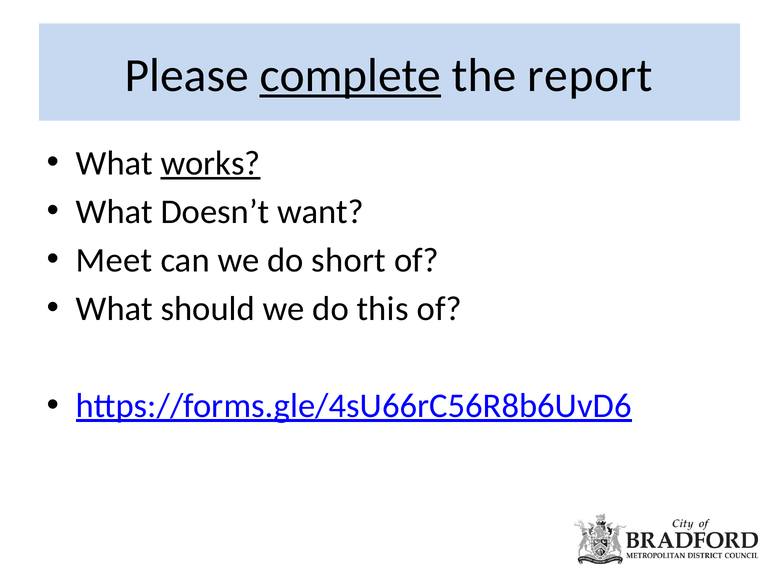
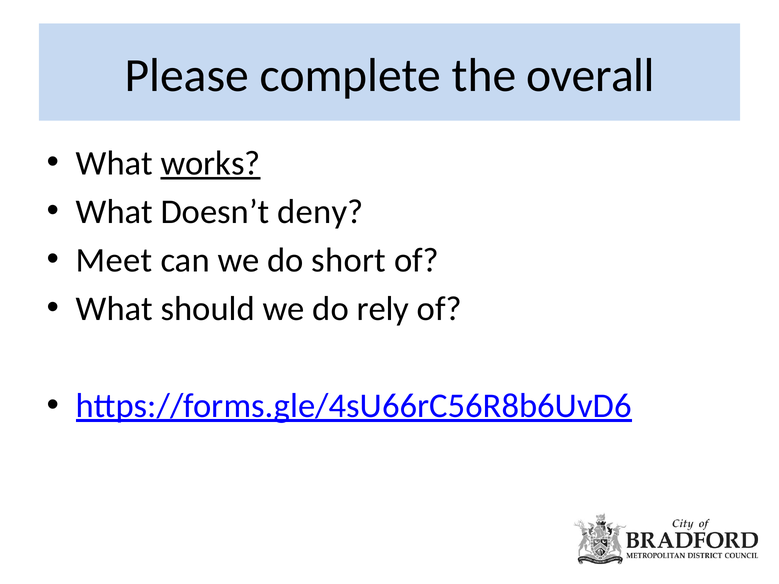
complete underline: present -> none (350, 75)
report: report -> overall (590, 75)
want: want -> deny (320, 212)
this: this -> rely (383, 309)
